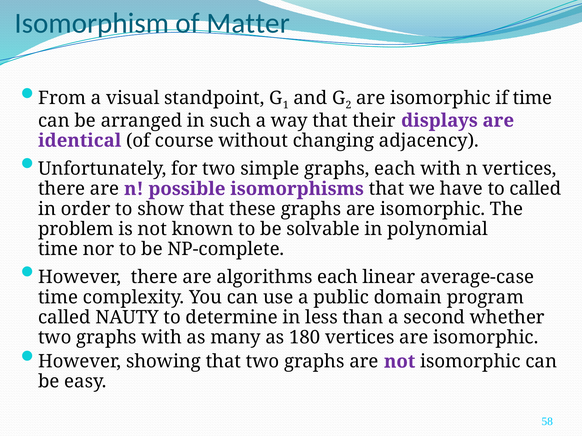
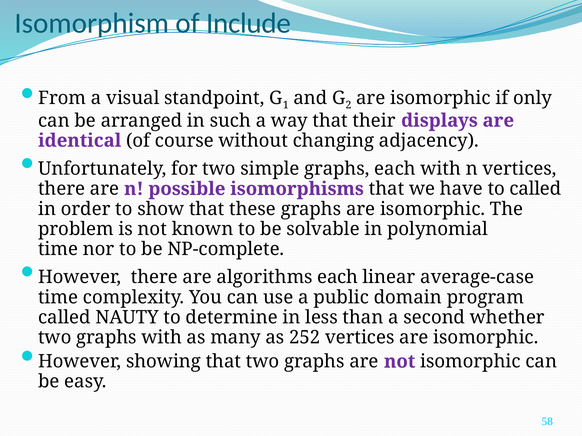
Matter: Matter -> Include (248, 23)
if time: time -> only (532, 98)
180: 180 -> 252 (305, 338)
